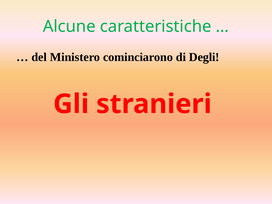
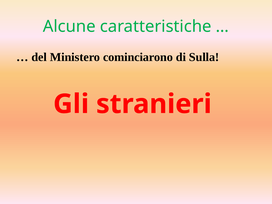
Degli: Degli -> Sulla (204, 57)
